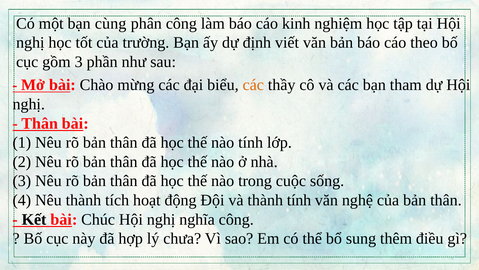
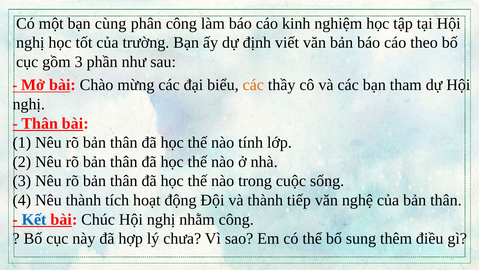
thành tính: tính -> tiếp (299, 200)
Kết colour: black -> blue (34, 219)
nghĩa: nghĩa -> nhằm (197, 219)
